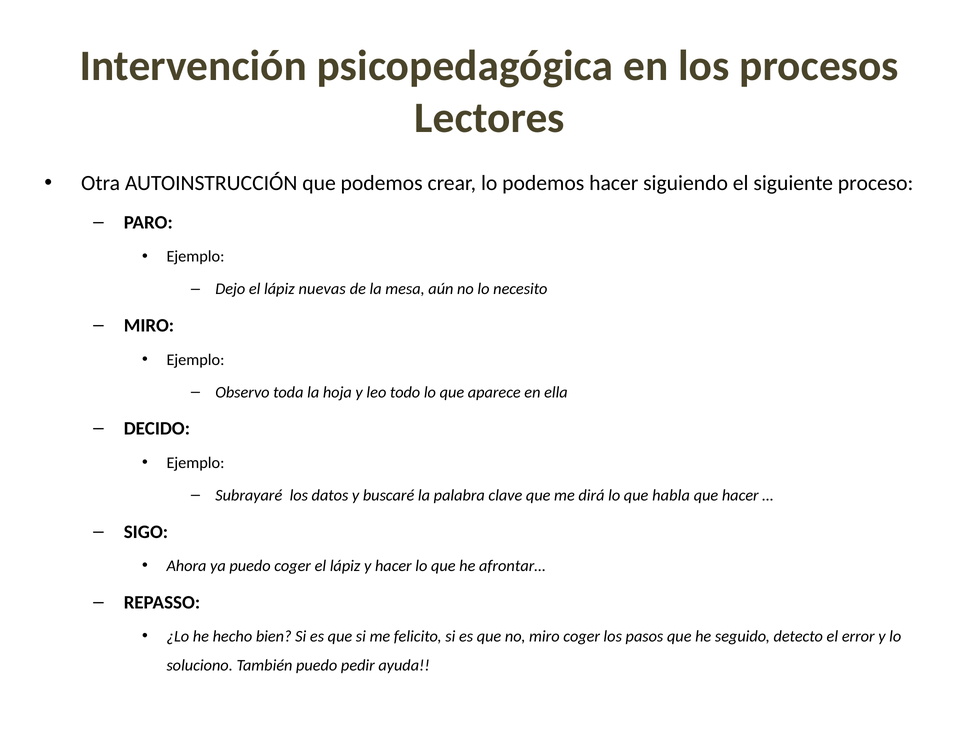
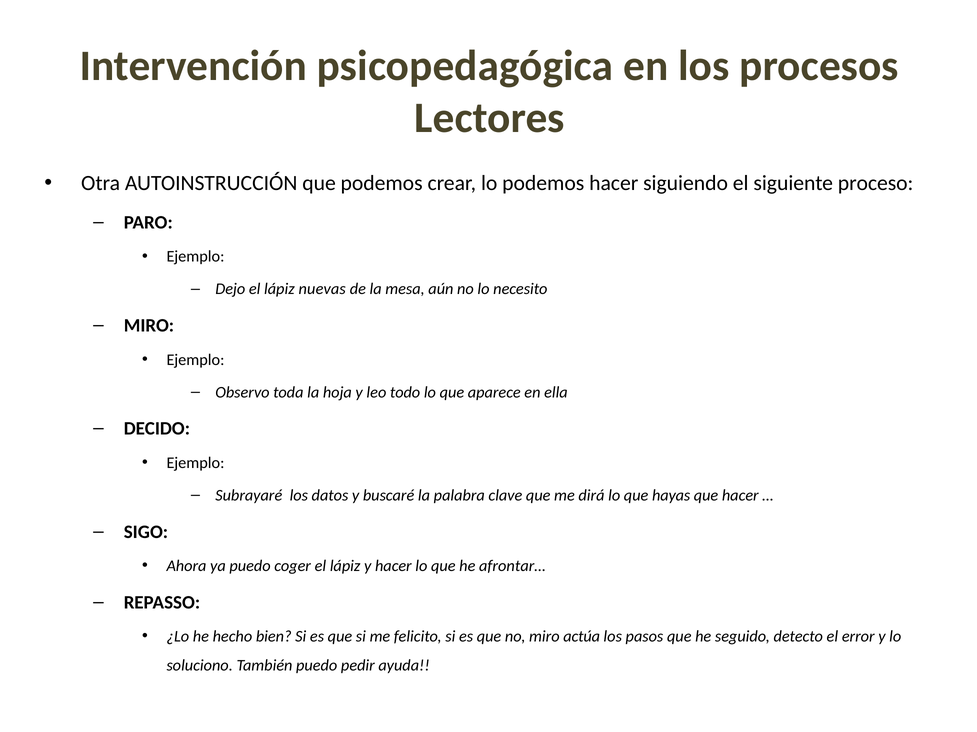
habla: habla -> hayas (671, 496)
miro coger: coger -> actúa (582, 637)
